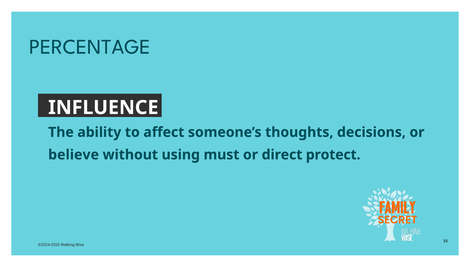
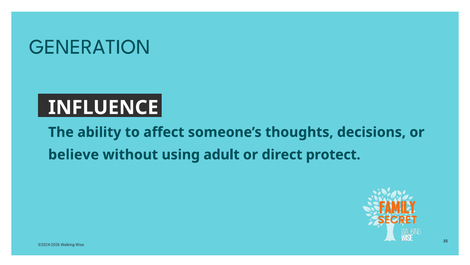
PERCENTAGE: PERCENTAGE -> GENERATION (90, 47)
must: must -> adult (222, 154)
